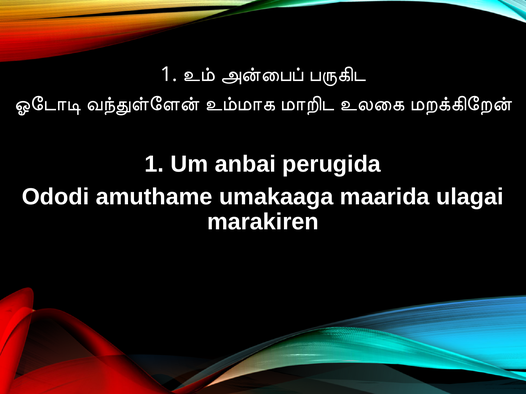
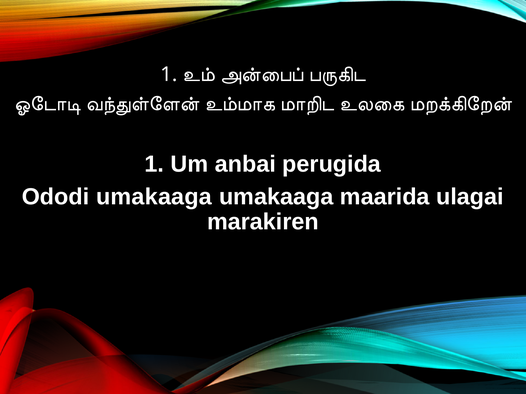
Ododi amuthame: amuthame -> umakaaga (154, 197)
